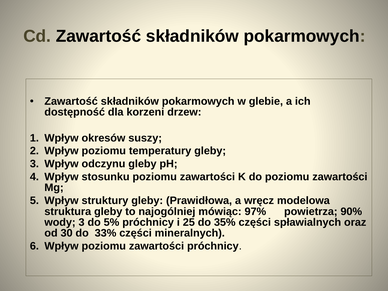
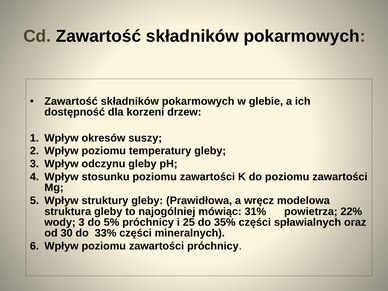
97%: 97% -> 31% (255, 211)
90%: 90% -> 22% (351, 211)
